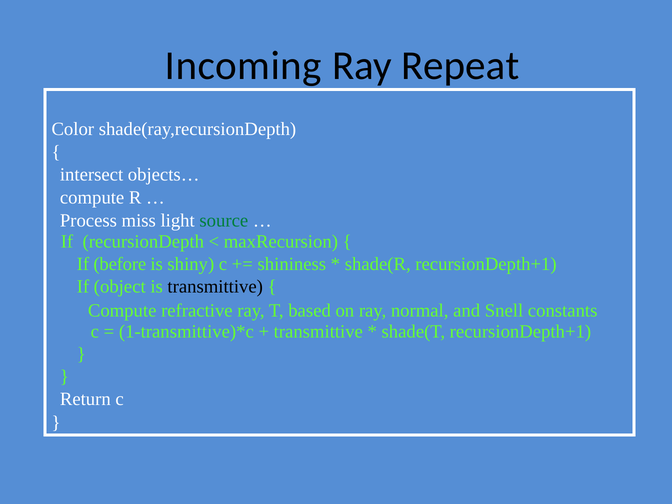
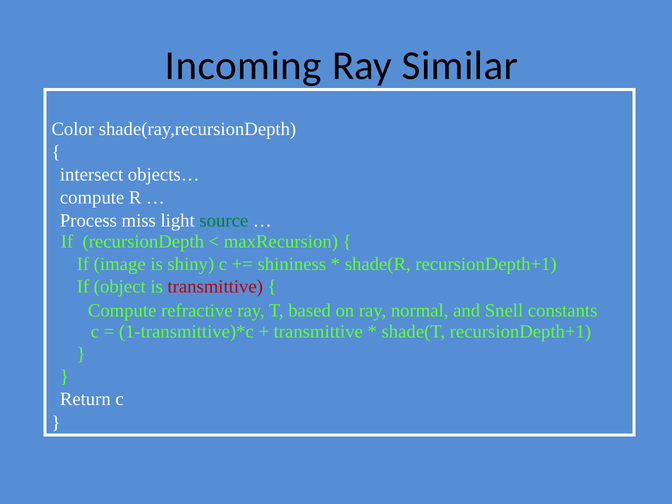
Repeat: Repeat -> Similar (460, 66)
before: before -> image (120, 264)
transmittive colour: black -> red (215, 287)
